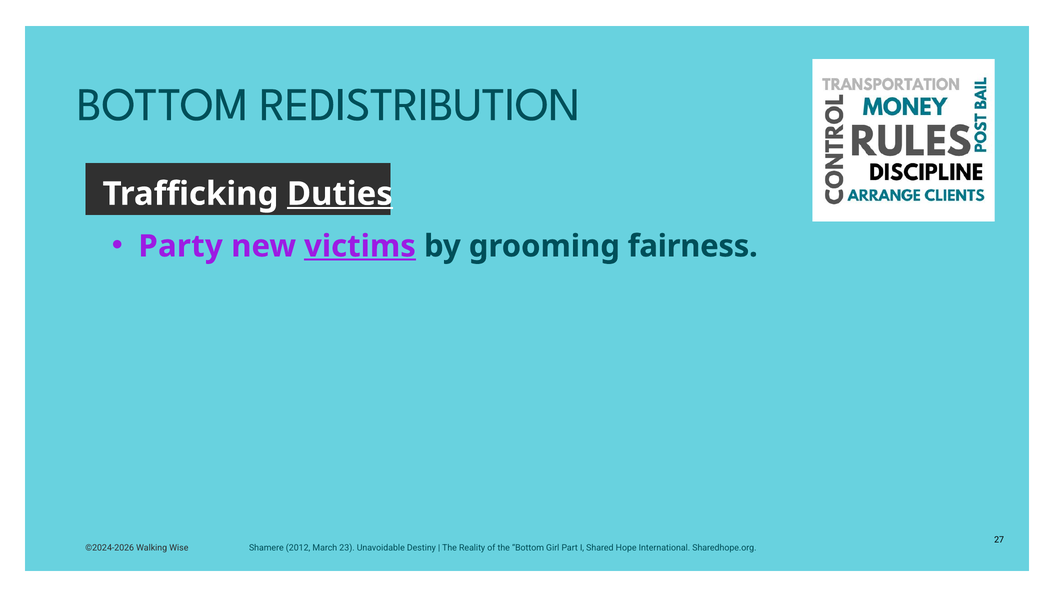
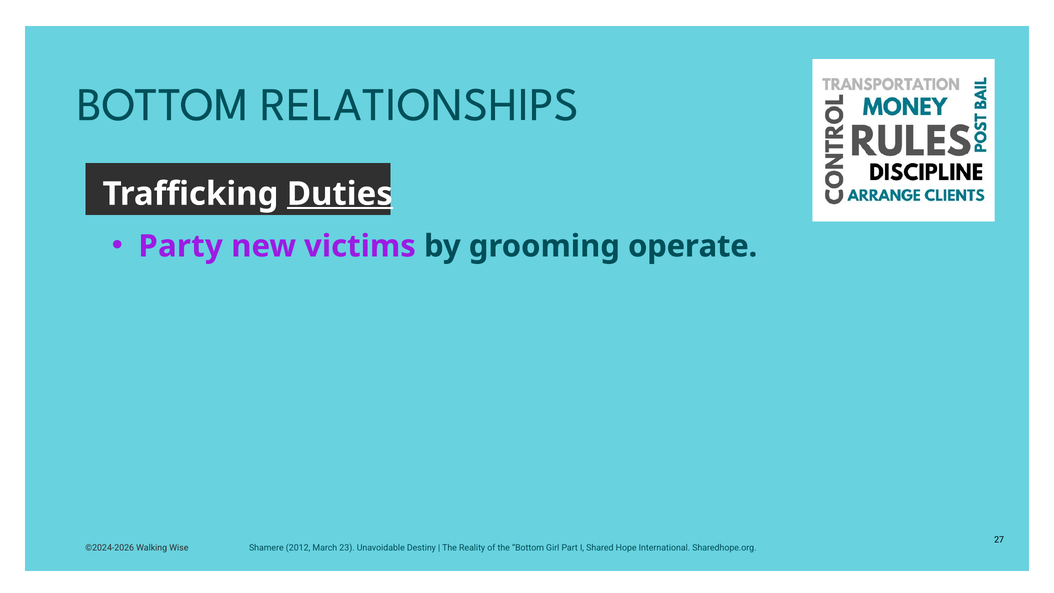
REDISTRIBUTION: REDISTRIBUTION -> RELATIONSHIPS (419, 105)
victims underline: present -> none (360, 246)
fairness: fairness -> operate (693, 246)
